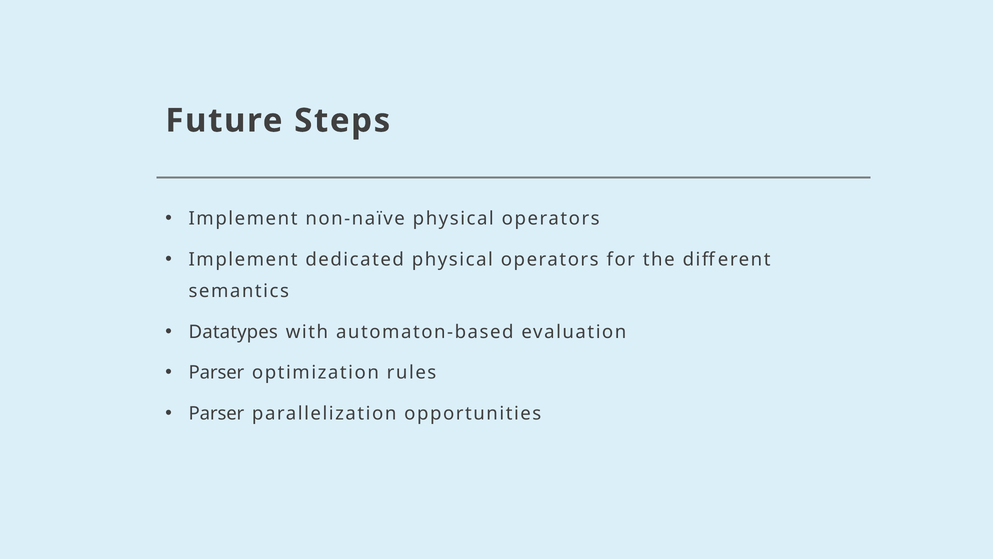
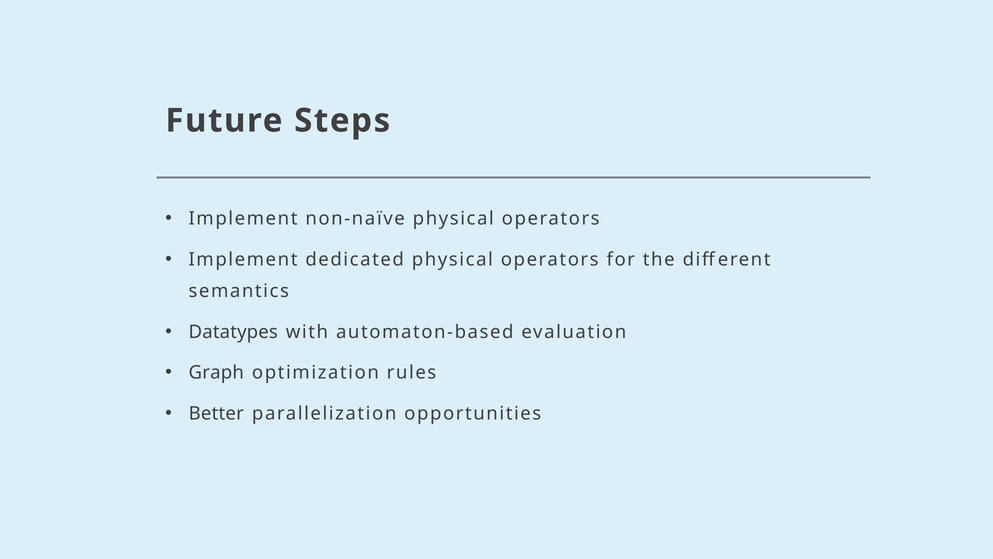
Parser: Parser -> Graph (216, 373)
Parser: Parser -> Better (216, 413)
